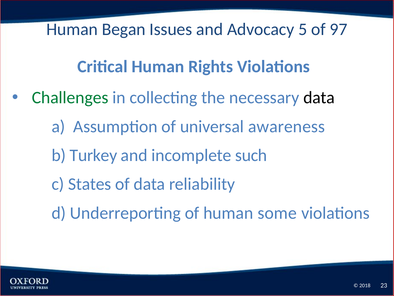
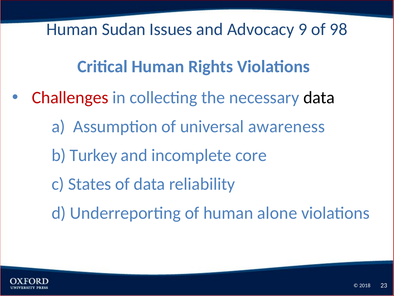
Began: Began -> Sudan (124, 29)
5: 5 -> 9 (303, 29)
97: 97 -> 98 (339, 29)
Challenges colour: green -> red (70, 98)
such: such -> core (251, 155)
some: some -> alone (277, 213)
